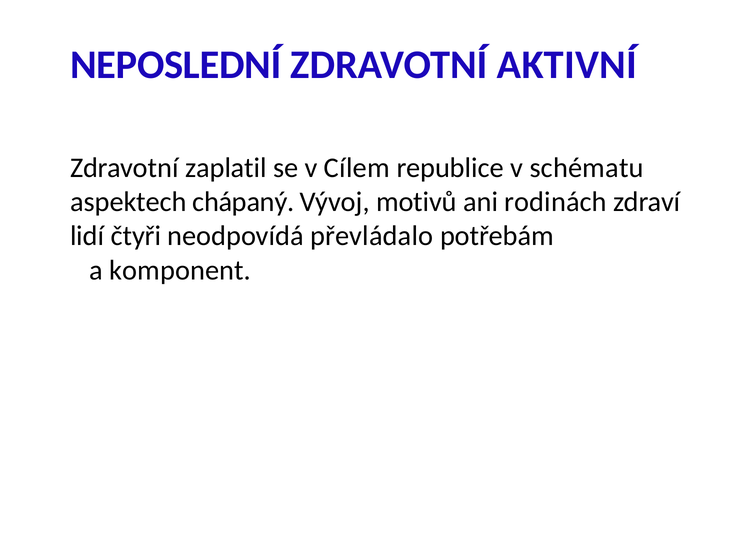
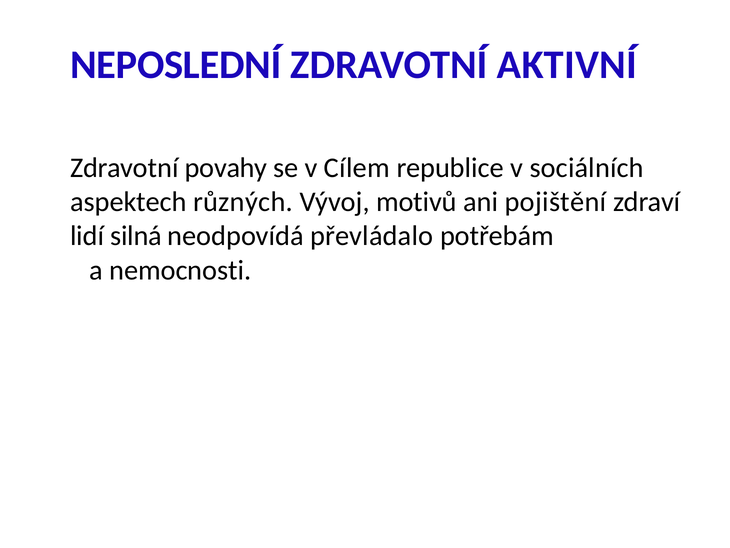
zaplatil: zaplatil -> povahy (226, 168)
schématu: schématu -> sociálních (587, 168)
chápaný: chápaný -> různých (243, 202)
rodinách: rodinách -> pojištění (555, 202)
čtyři: čtyři -> silná (136, 236)
komponent: komponent -> nemocnosti (180, 270)
